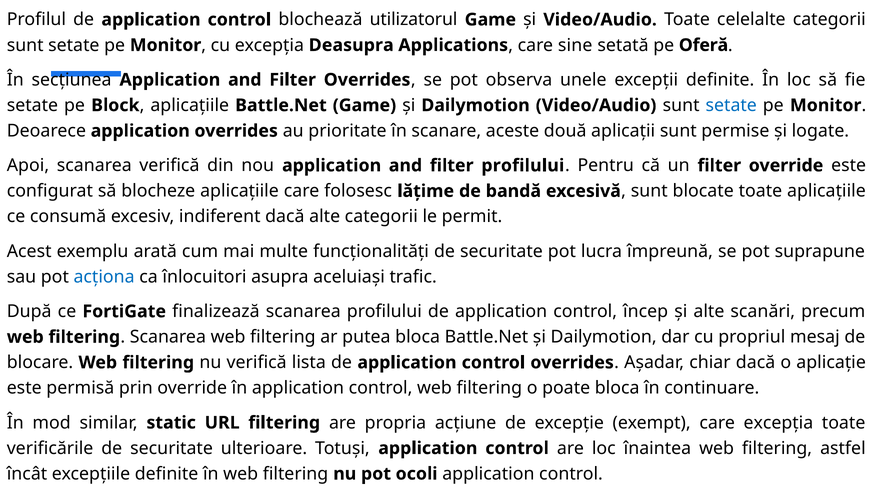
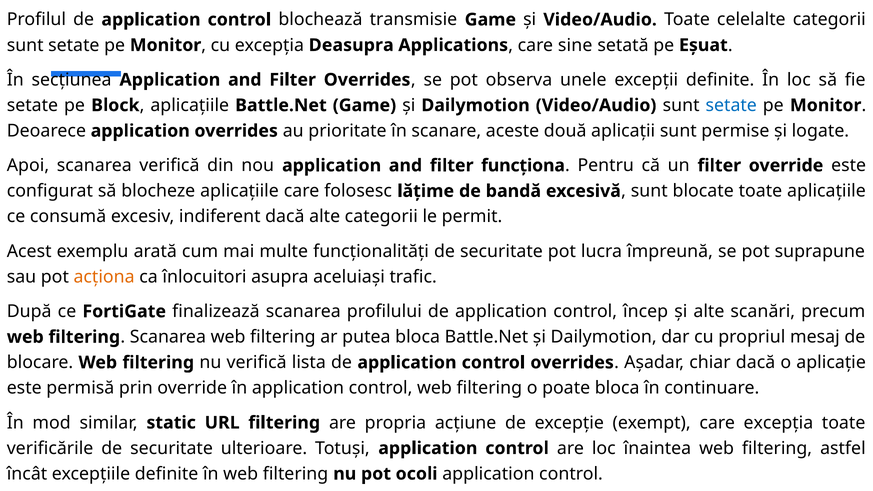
utilizatorul: utilizatorul -> transmisie (413, 20)
Oferă: Oferă -> Eșuat (703, 45)
filter profilului: profilului -> funcționa (523, 166)
acționa colour: blue -> orange (104, 277)
